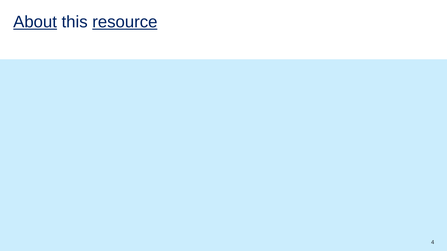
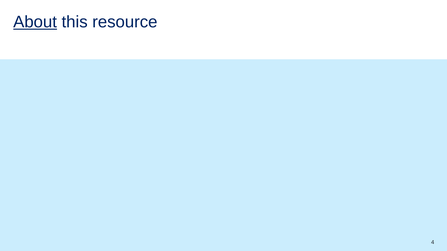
resource underline: present -> none (125, 22)
